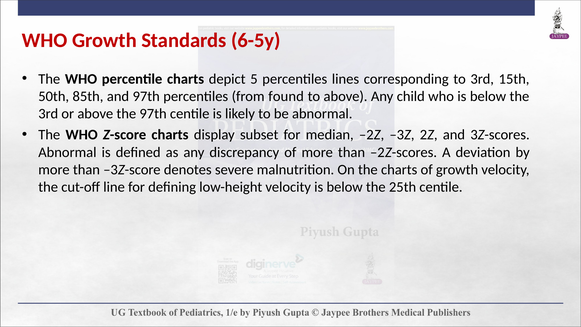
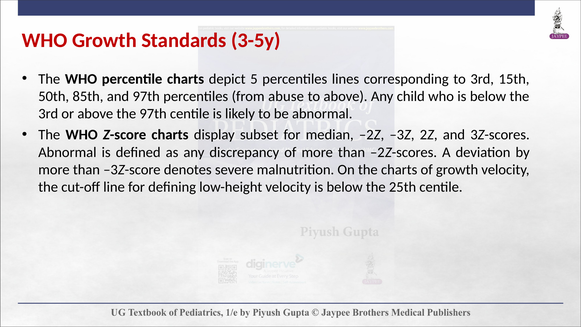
6-5y: 6-5y -> 3-5y (256, 40)
found: found -> abuse (286, 96)
